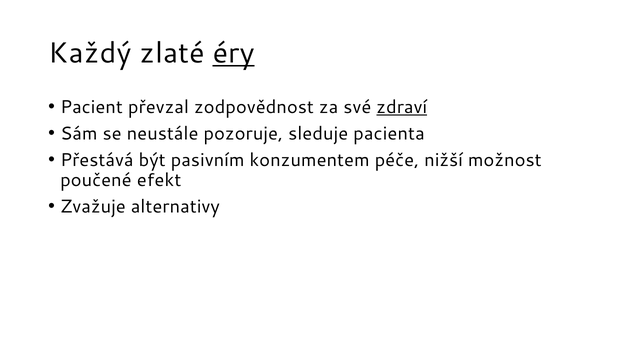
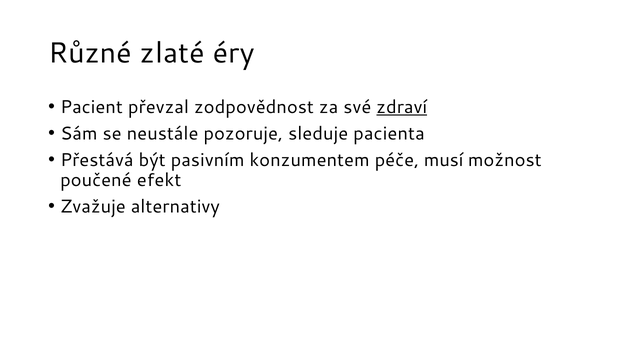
Každý: Každý -> Různé (90, 53)
éry underline: present -> none (234, 53)
nižší: nižší -> musí (444, 160)
